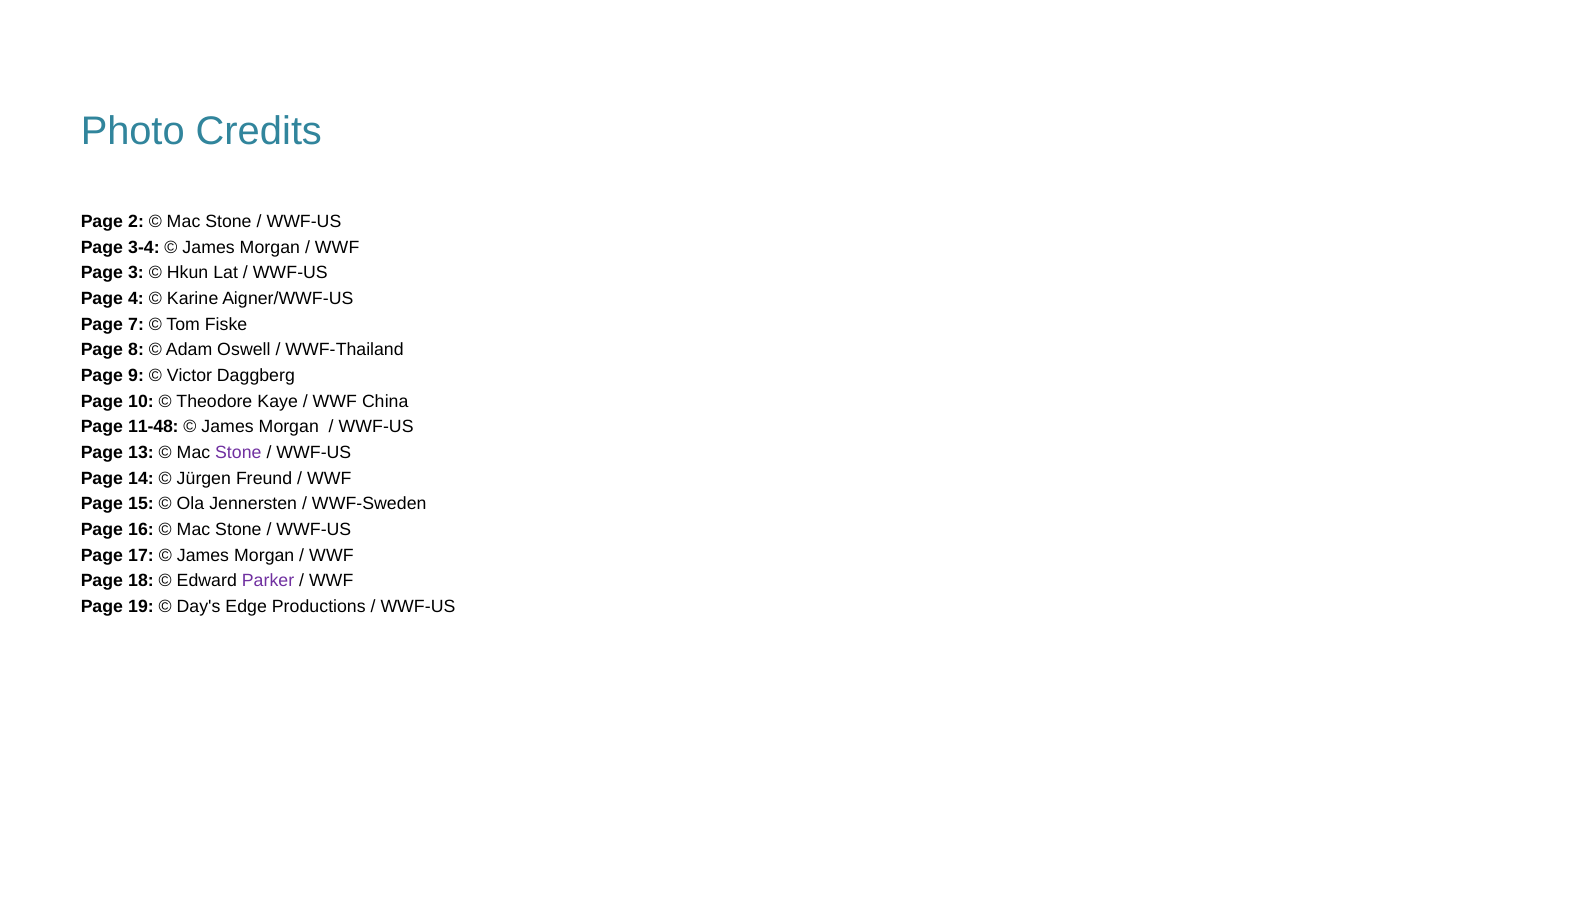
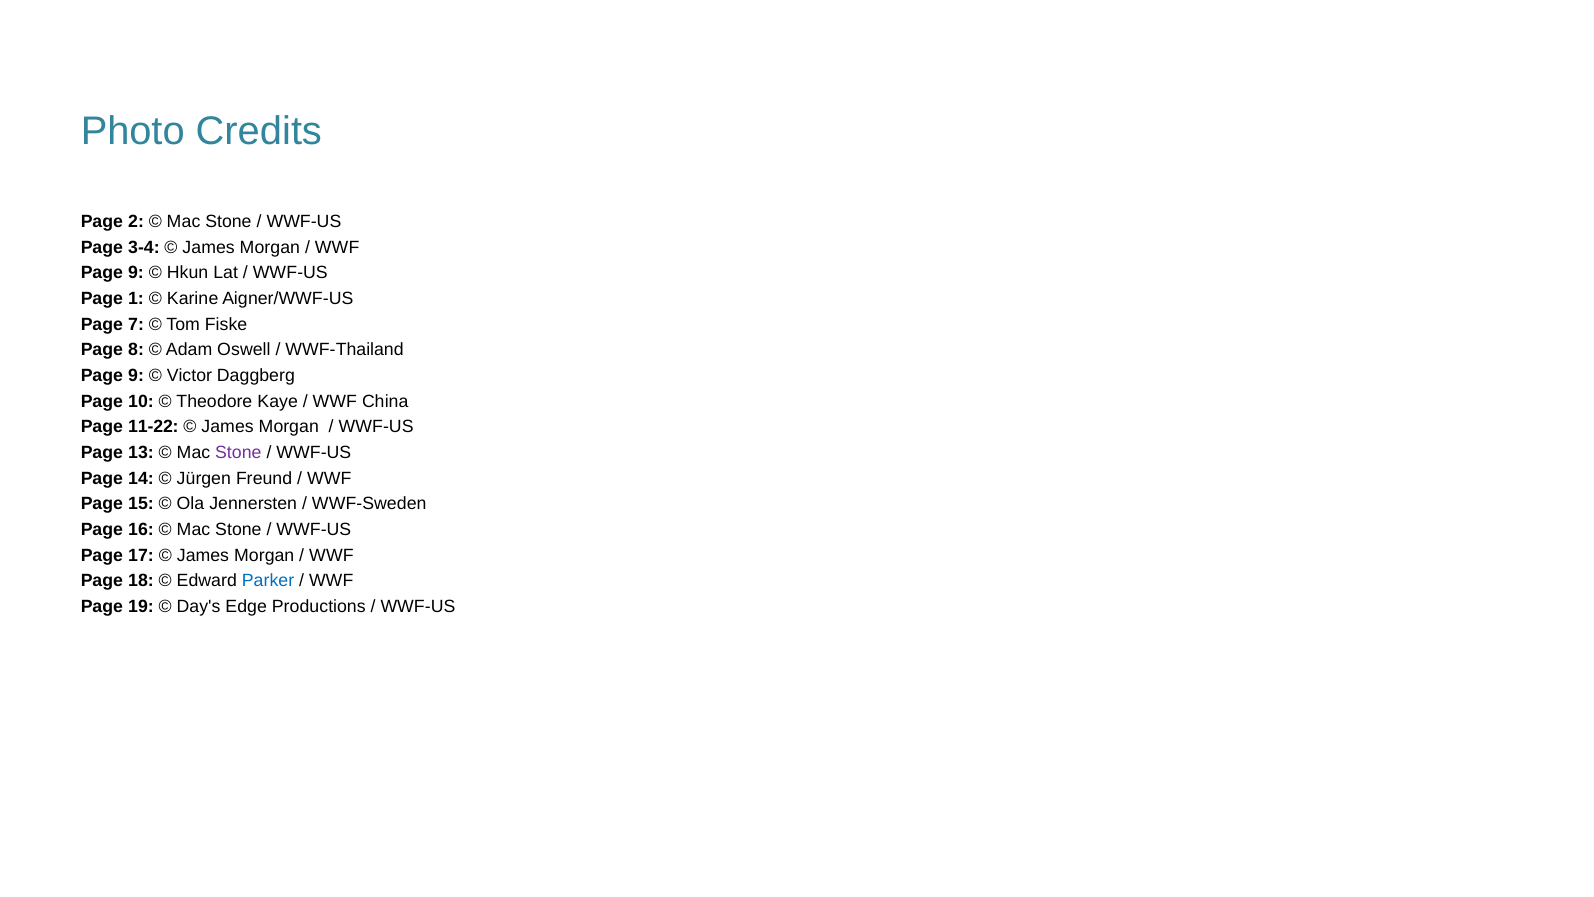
3: 3 -> 9 (136, 273)
4: 4 -> 1 (136, 298)
11-48: 11-48 -> 11-22 (153, 427)
Parker colour: purple -> blue (268, 581)
